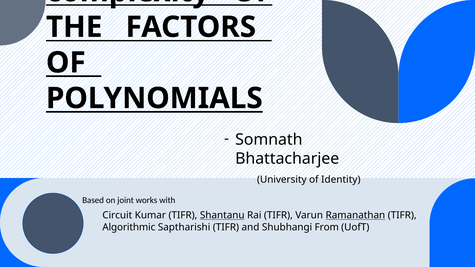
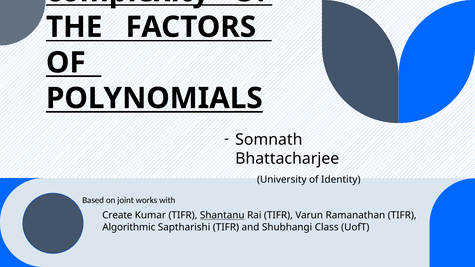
Circuit: Circuit -> Create (117, 215)
Ramanathan underline: present -> none (355, 215)
From: From -> Class (327, 227)
